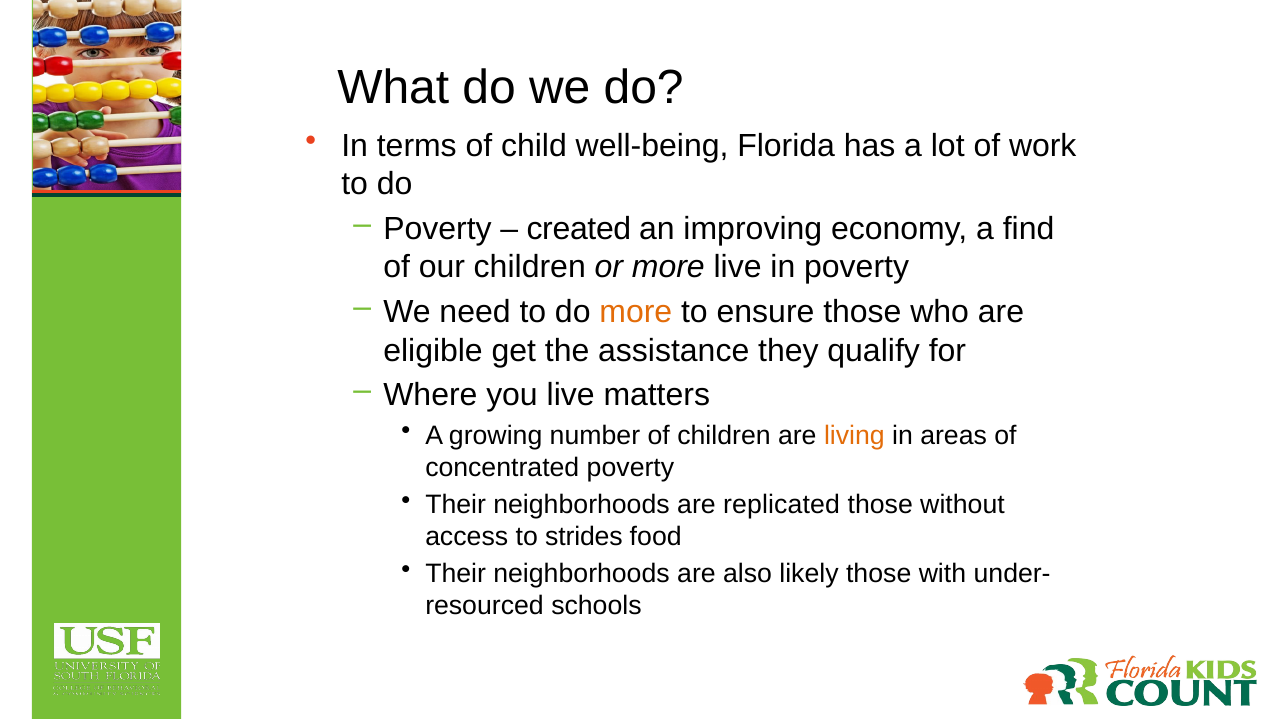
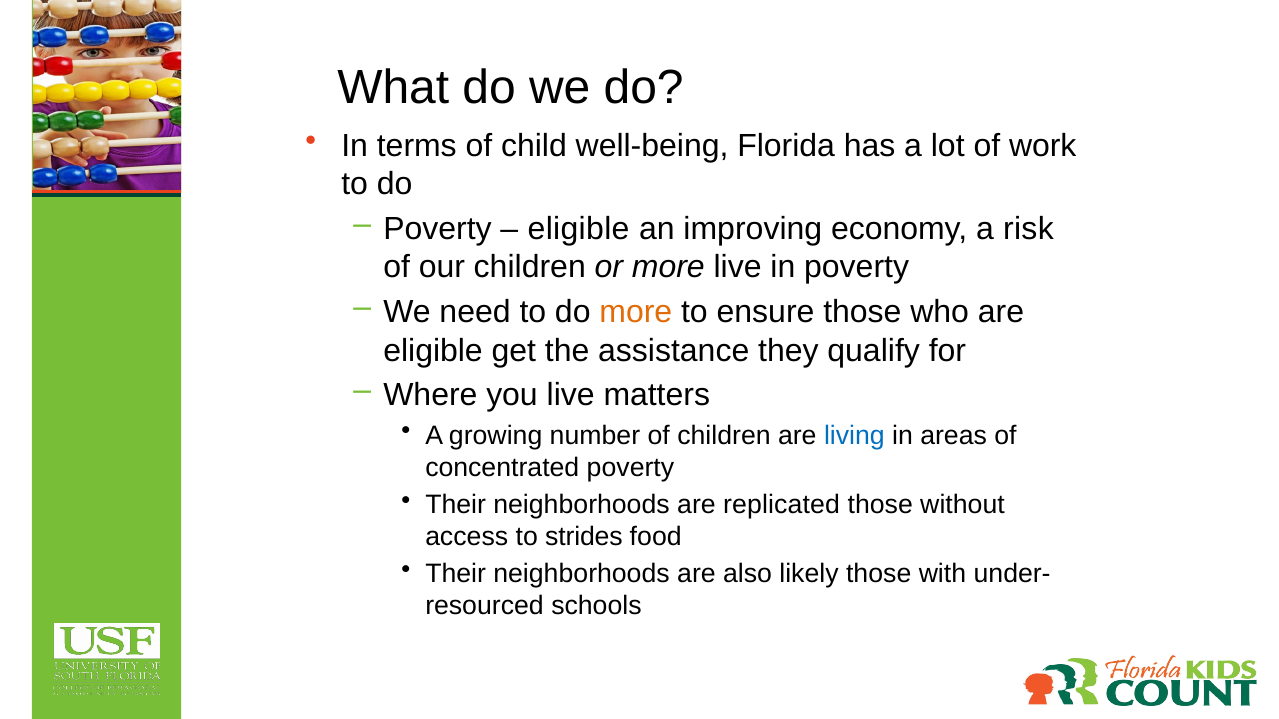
created: created -> eligible (579, 229)
find: find -> risk (1028, 229)
living colour: orange -> blue (854, 436)
